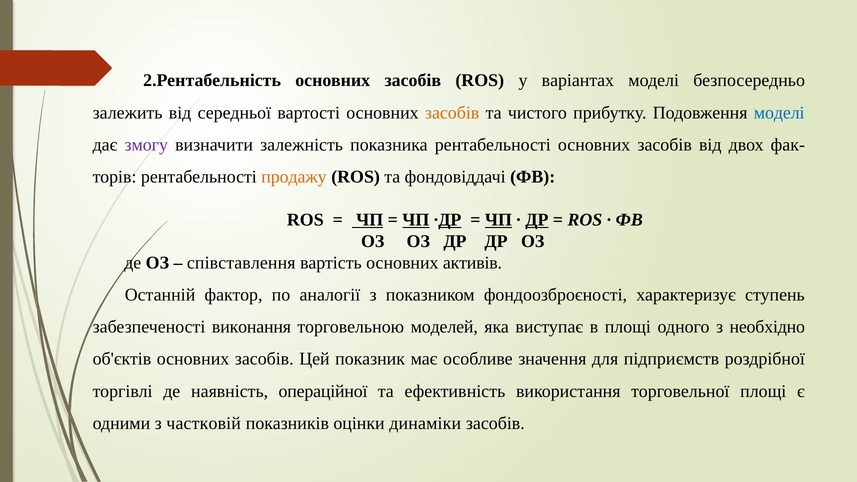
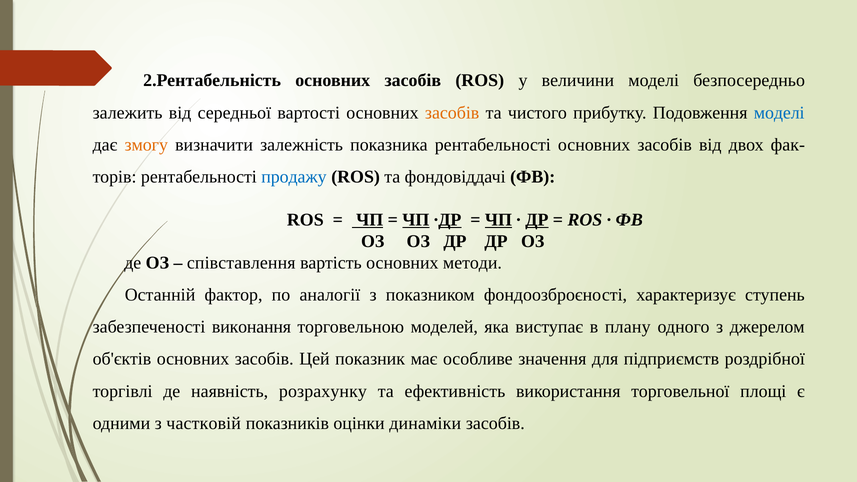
варіантах: варіантах -> величини (578, 81)
змогу colour: purple -> orange (146, 145)
продажу colour: orange -> blue (294, 177)
активів: активів -> методи (472, 263)
в площі: площі -> плану (628, 327)
необхідно: необхідно -> джерелом (767, 327)
операційної: операційної -> розрахунку (323, 391)
